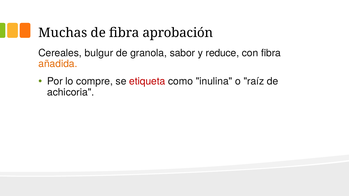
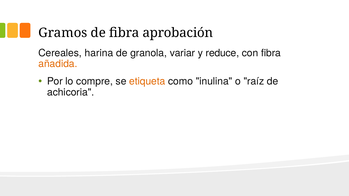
Muchas: Muchas -> Gramos (63, 33)
bulgur: bulgur -> harina (99, 53)
sabor: sabor -> variar (182, 53)
etiqueta colour: red -> orange (147, 82)
